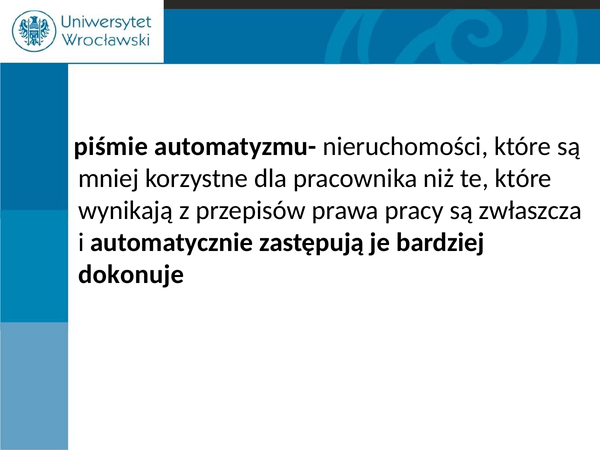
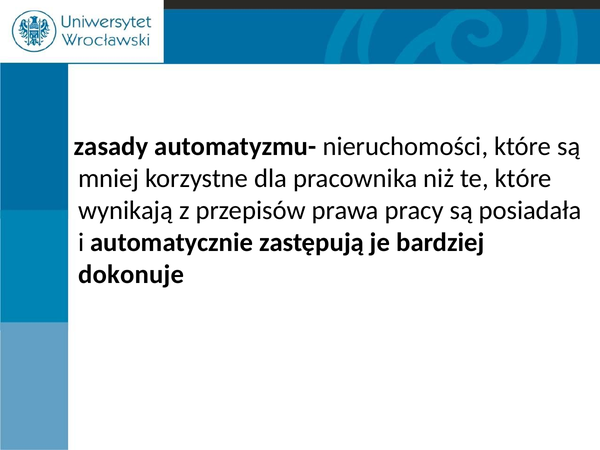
piśmie: piśmie -> zasady (111, 147)
zwłaszcza: zwłaszcza -> posiadała (530, 211)
